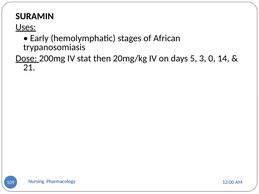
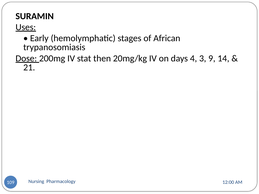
5: 5 -> 4 (194, 58)
0: 0 -> 9 (212, 58)
